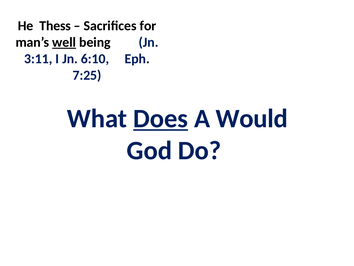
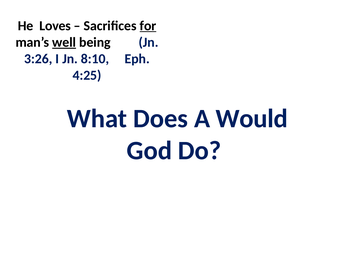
Thess: Thess -> Loves (55, 26)
for underline: none -> present (148, 26)
3:11: 3:11 -> 3:26 (38, 59)
6:10: 6:10 -> 8:10 (95, 59)
7:25: 7:25 -> 4:25 (87, 75)
Does underline: present -> none (161, 118)
